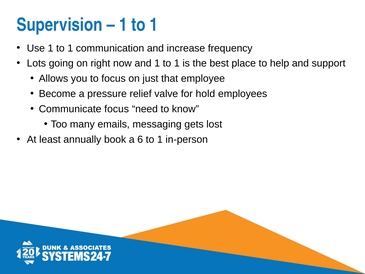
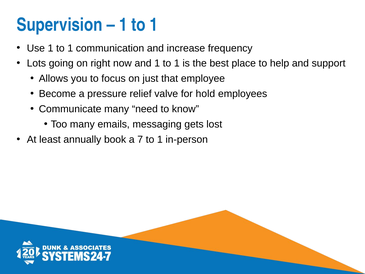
Communicate focus: focus -> many (117, 109)
6: 6 -> 7 (140, 139)
